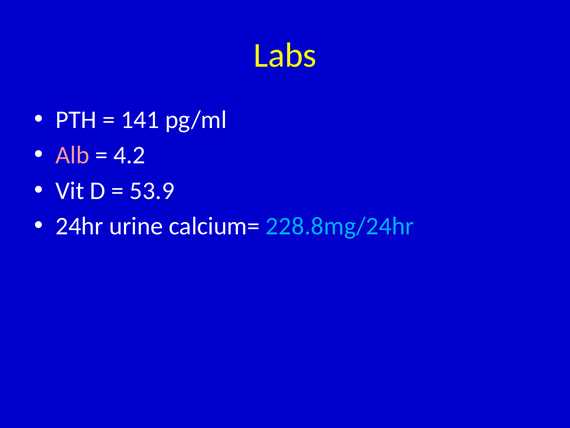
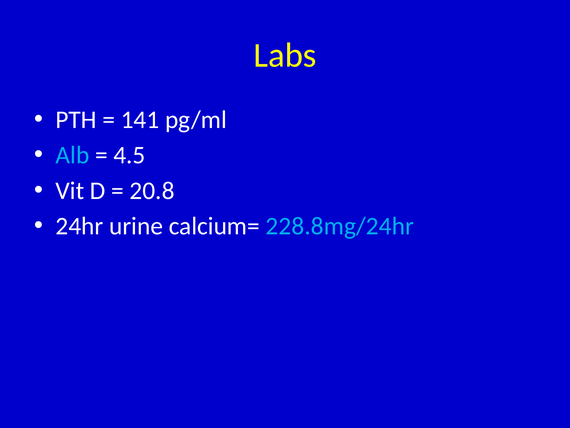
Alb colour: pink -> light blue (72, 155)
4.2: 4.2 -> 4.5 (129, 155)
53.9: 53.9 -> 20.8 (152, 191)
